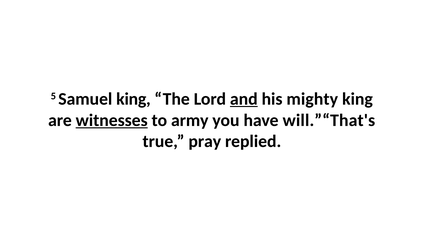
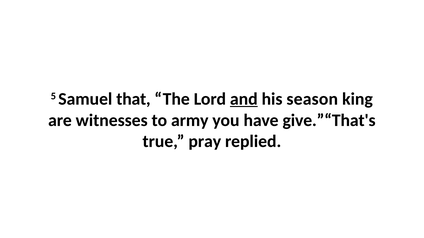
Samuel king: king -> that (133, 99)
mighty: mighty -> season (312, 99)
witnesses underline: present -> none (112, 120)
will.”“That's: will.”“That's -> give.”“That's (329, 120)
